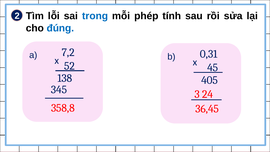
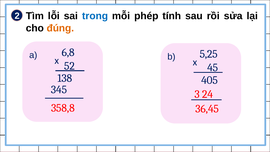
đúng colour: blue -> orange (60, 28)
7,2: 7,2 -> 6,8 (68, 52)
0,31: 0,31 -> 5,25 (209, 54)
